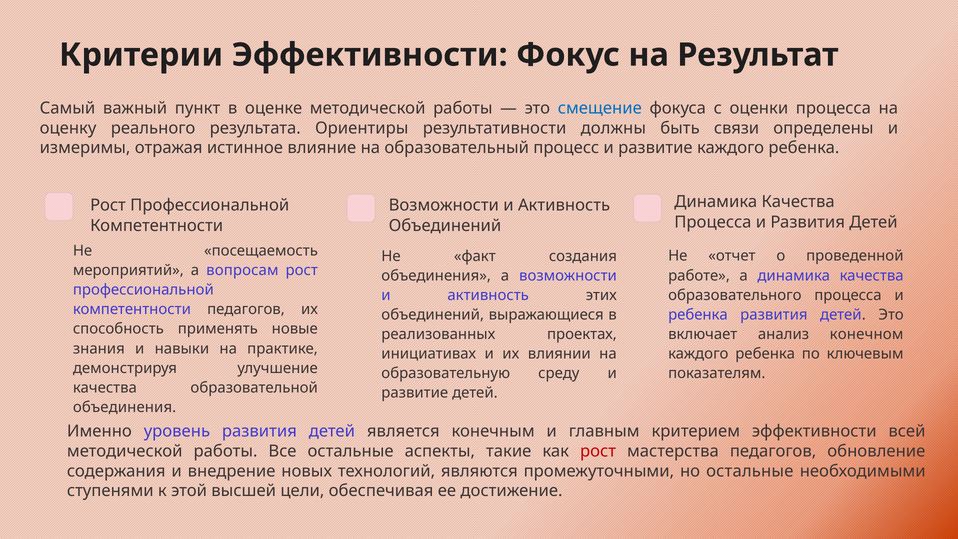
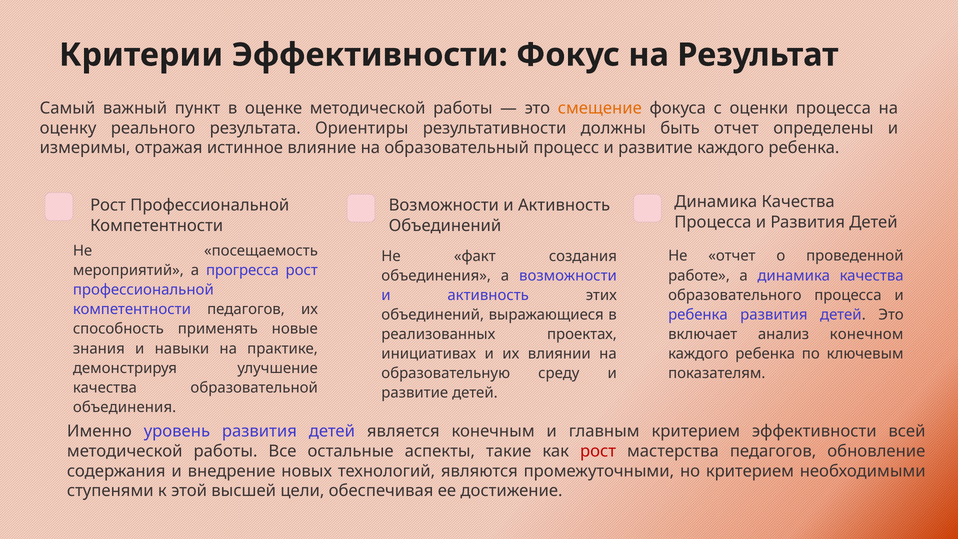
смещение colour: blue -> orange (600, 108)
быть связи: связи -> отчет (736, 128)
вопросам: вопросам -> прогресса (242, 270)
но остальные: остальные -> критерием (750, 471)
